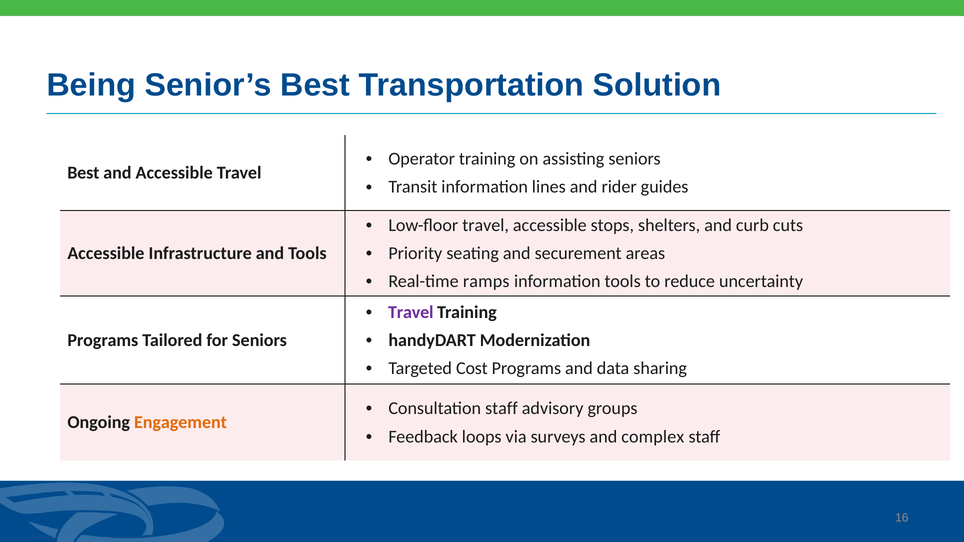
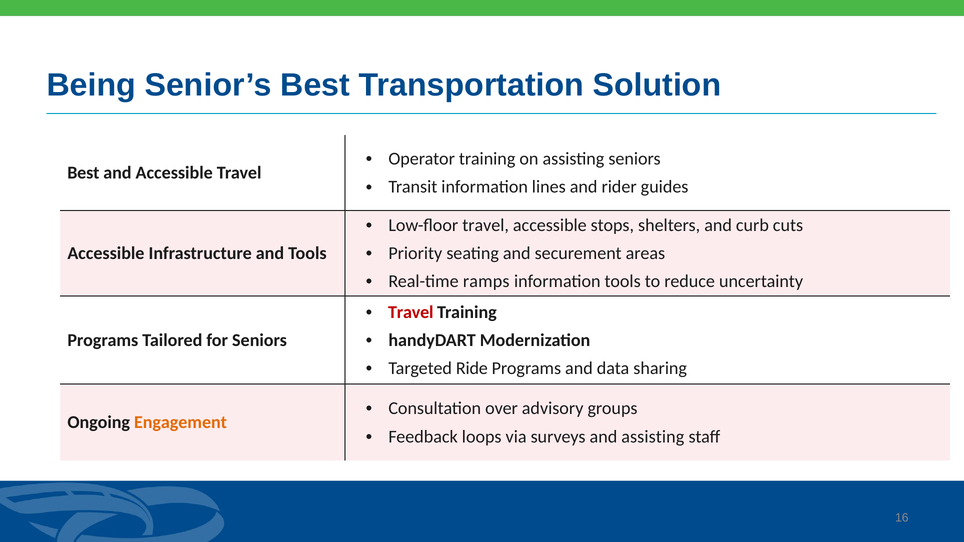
Travel colour: purple -> red (411, 312)
Cost: Cost -> Ride (472, 368)
Consultation staff: staff -> over (502, 409)
and complex: complex -> assisting (653, 437)
